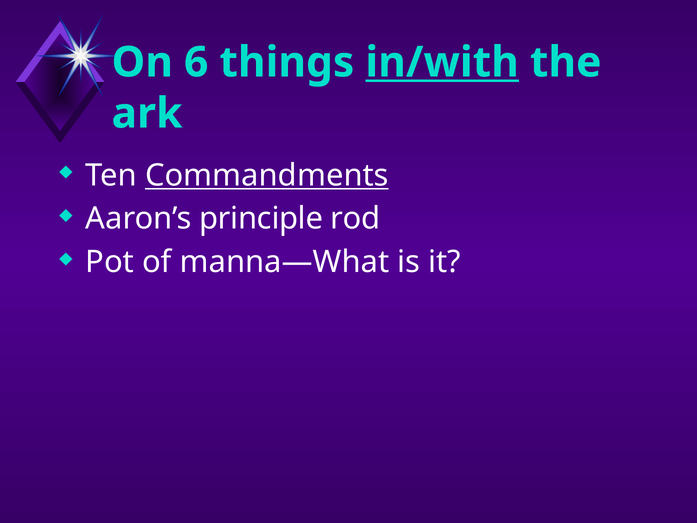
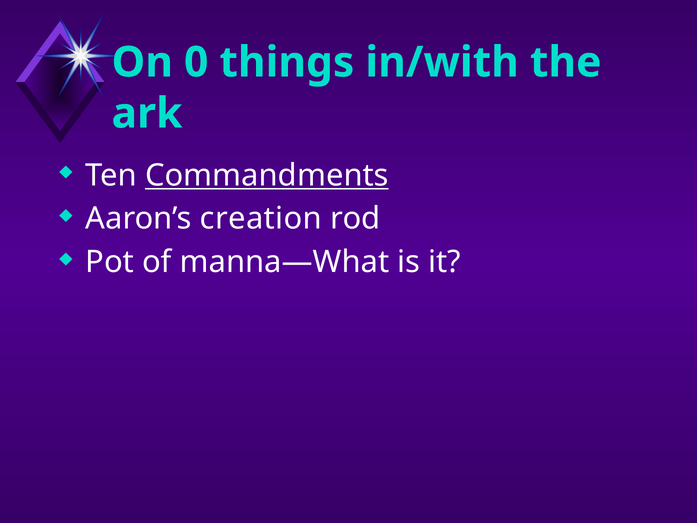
6: 6 -> 0 (196, 62)
in/with underline: present -> none (442, 62)
principle: principle -> creation (261, 219)
